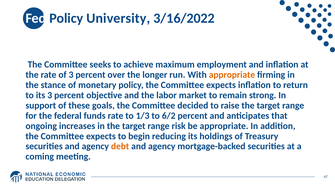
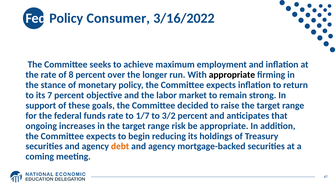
University: University -> Consumer (118, 18)
of 3: 3 -> 8 (71, 75)
appropriate colour: orange -> black (232, 75)
its 3: 3 -> 7 (50, 95)
1/3: 1/3 -> 1/7 (143, 115)
6/2: 6/2 -> 3/2 (169, 115)
